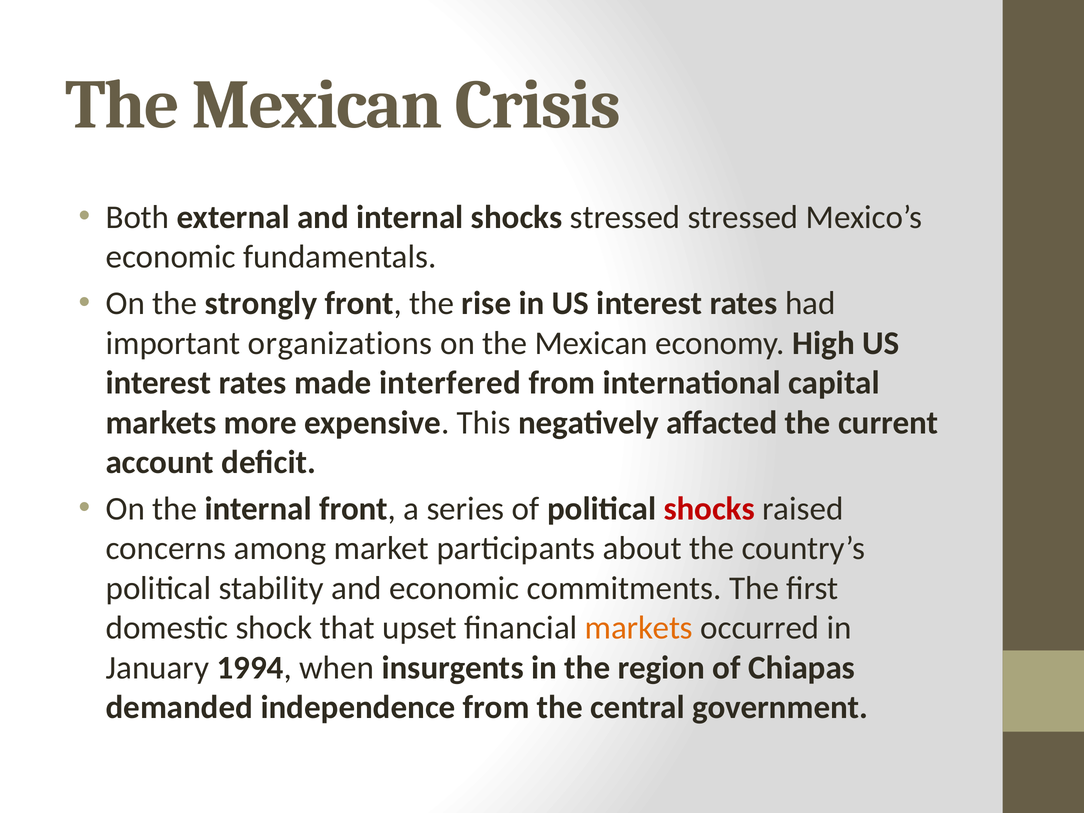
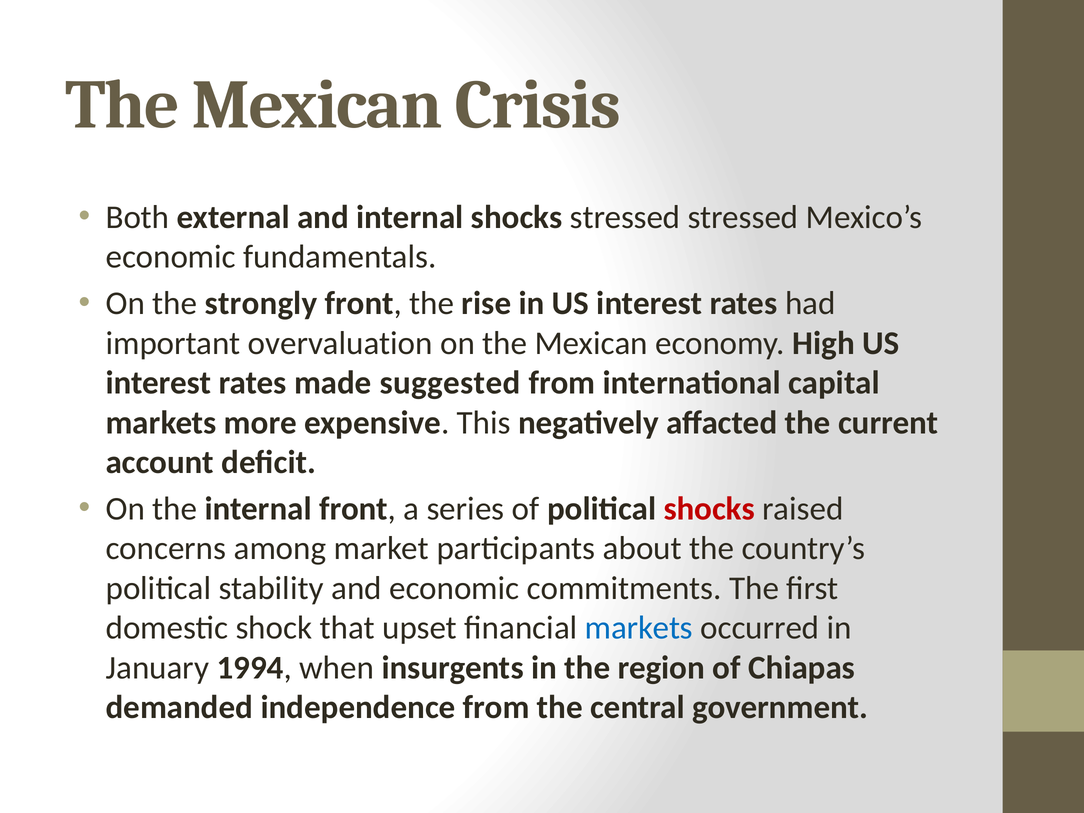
organizations: organizations -> overvaluation (340, 343)
interfered: interfered -> suggested (450, 383)
markets colour: orange -> blue (639, 628)
